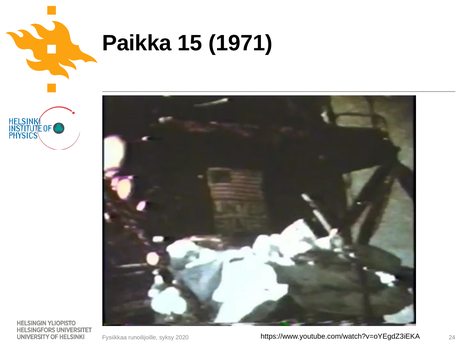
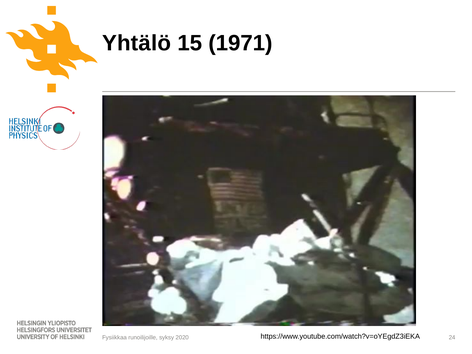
Paikka: Paikka -> Yhtälö (137, 43)
